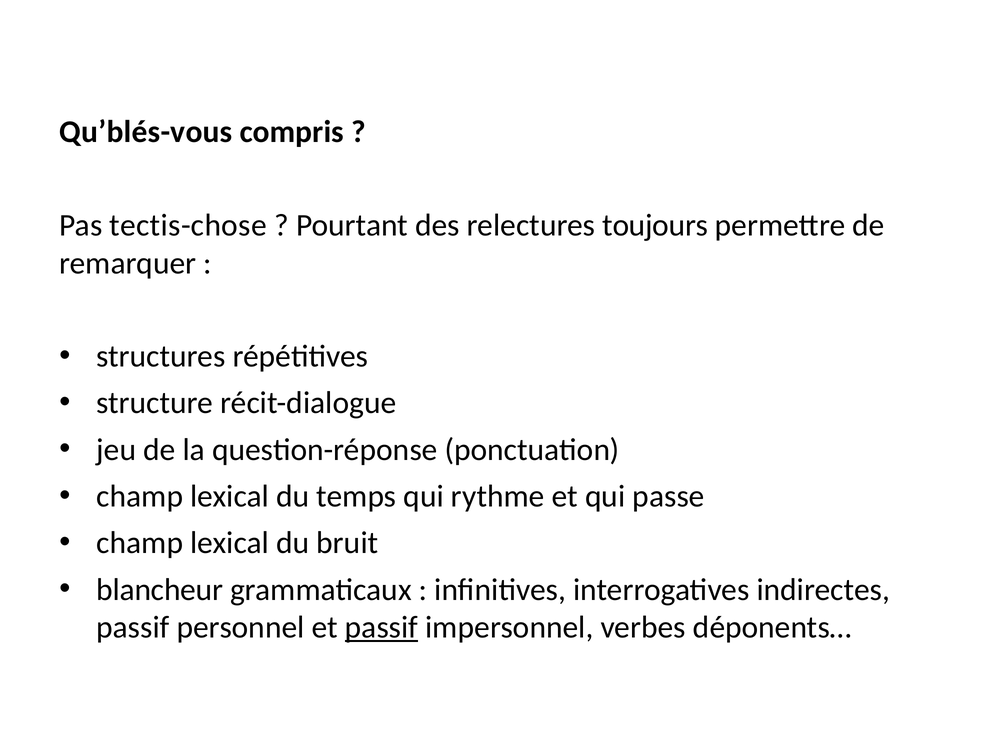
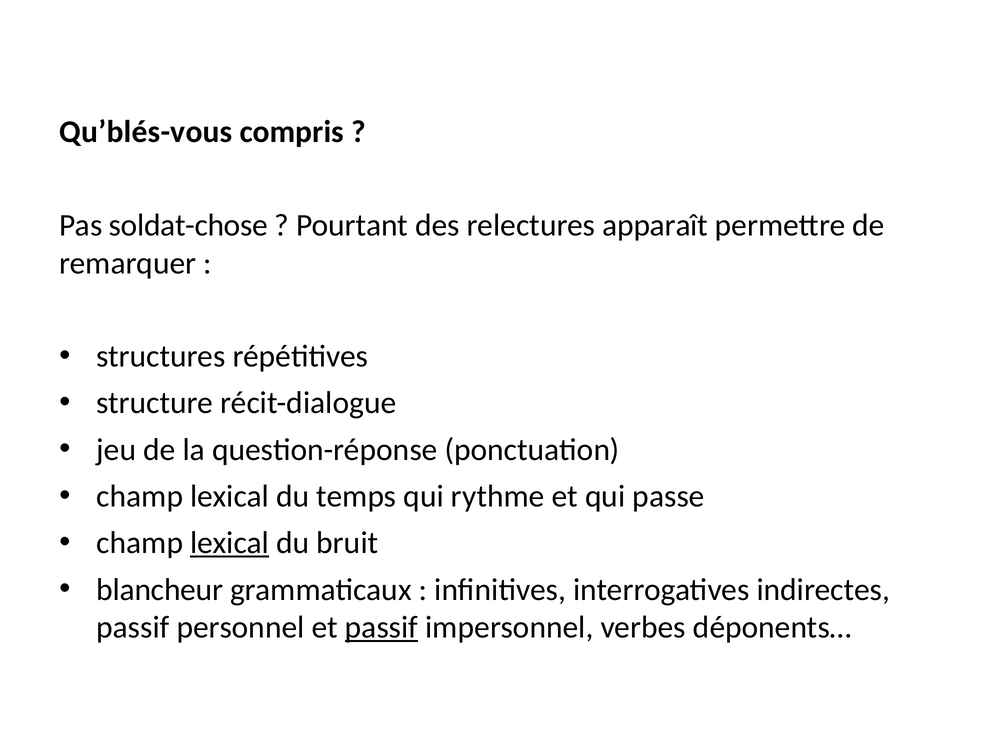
tectis-chose: tectis-chose -> soldat-chose (188, 225)
toujours: toujours -> apparaît (655, 225)
lexical underline: none -> present (230, 543)
